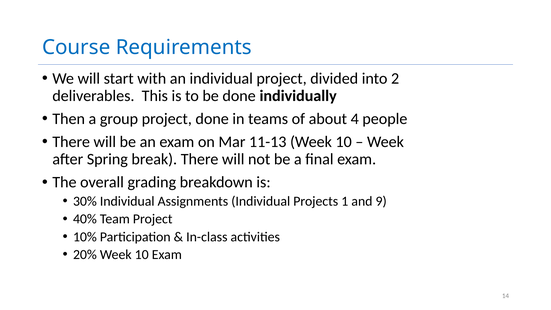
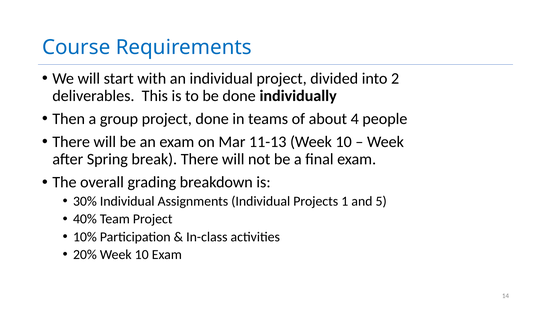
9: 9 -> 5 (381, 201)
